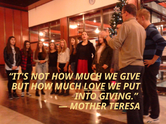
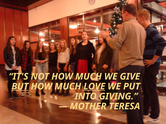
BUT underline: none -> present (20, 87)
